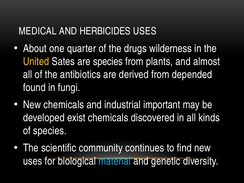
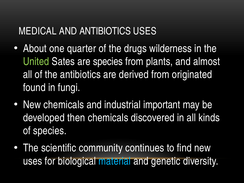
AND HERBICIDES: HERBICIDES -> ANTIBIOTICS (105, 31)
United colour: yellow -> light green (36, 61)
depended: depended -> originated (192, 75)
exist: exist -> then (76, 118)
